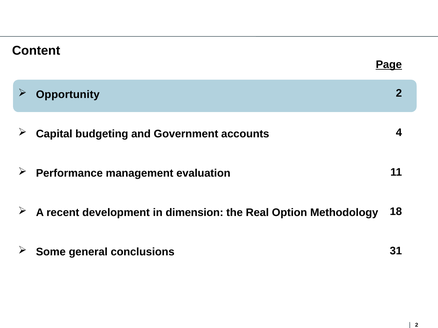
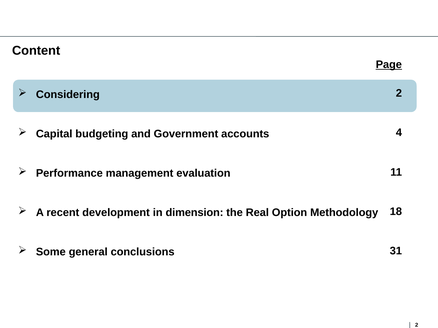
Opportunity: Opportunity -> Considering (68, 95)
